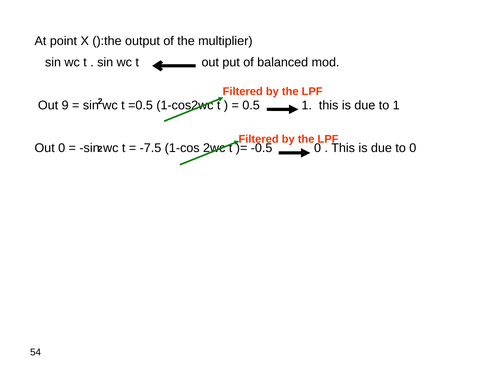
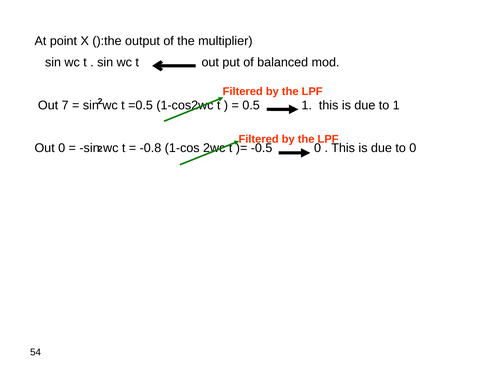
9: 9 -> 7 (65, 105)
-7.5: -7.5 -> -0.8 (150, 148)
